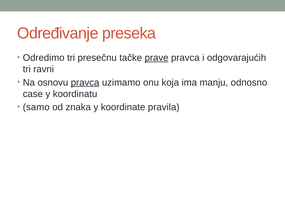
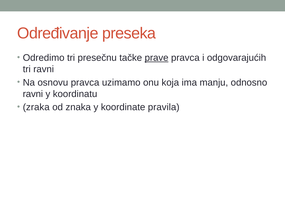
pravca underline: present -> none (85, 82)
case: case -> ravni (33, 94)
samo: samo -> zraka (36, 107)
